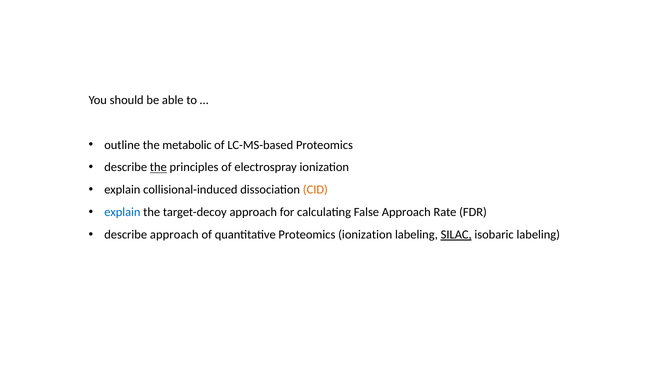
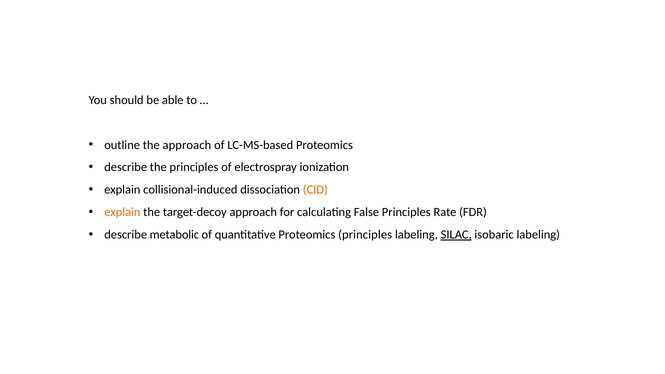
the metabolic: metabolic -> approach (187, 145)
the underline: present -> none (158, 167)
explain colour: blue -> orange (122, 212)
False Approach: Approach -> Principles (406, 212)
describe approach: approach -> metabolic (174, 235)
Proteomics ionization: ionization -> principles (365, 235)
